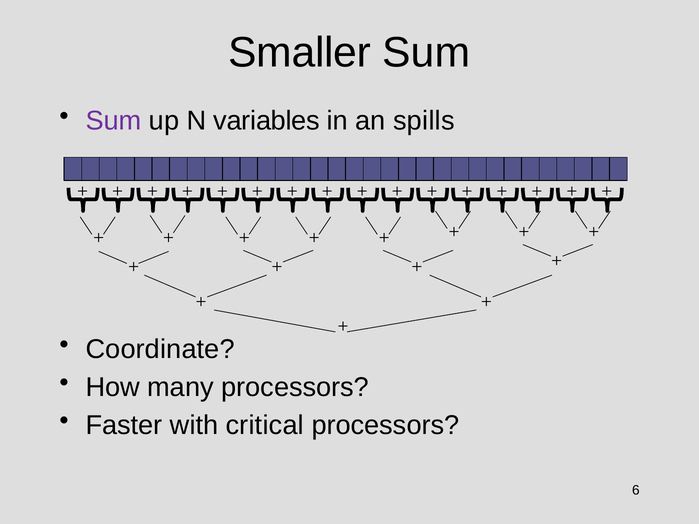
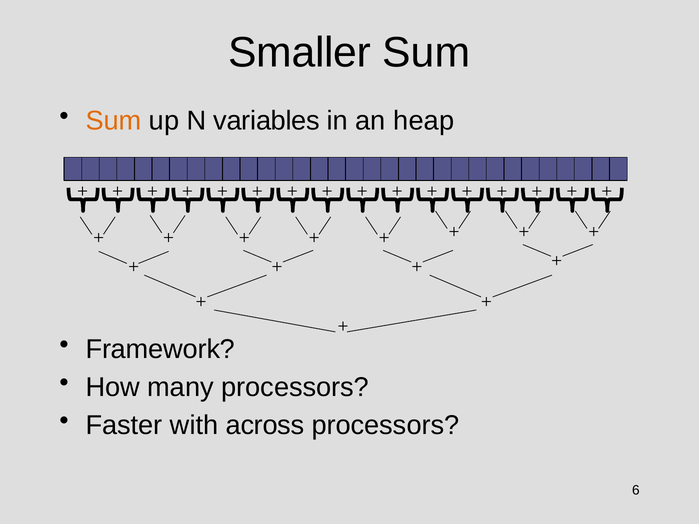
Sum colour: purple -> orange (114, 121)
spills: spills -> heap (424, 121)
Coordinate: Coordinate -> Framework (160, 349)
critical: critical -> across (265, 425)
